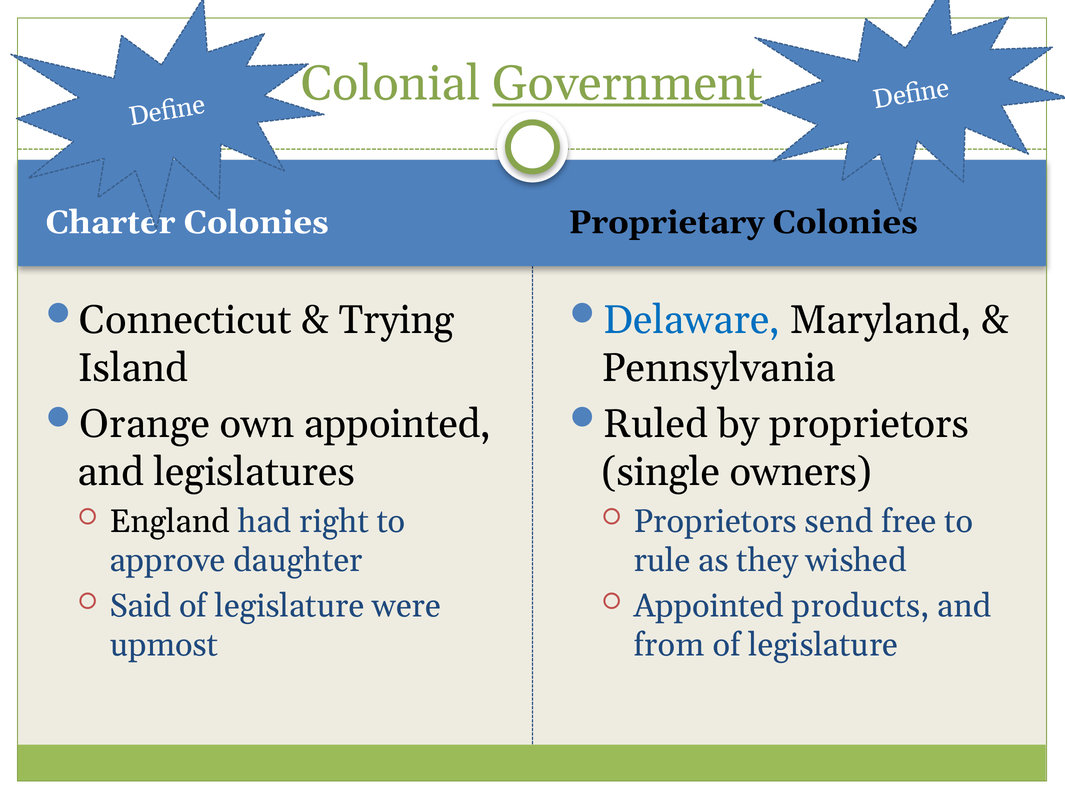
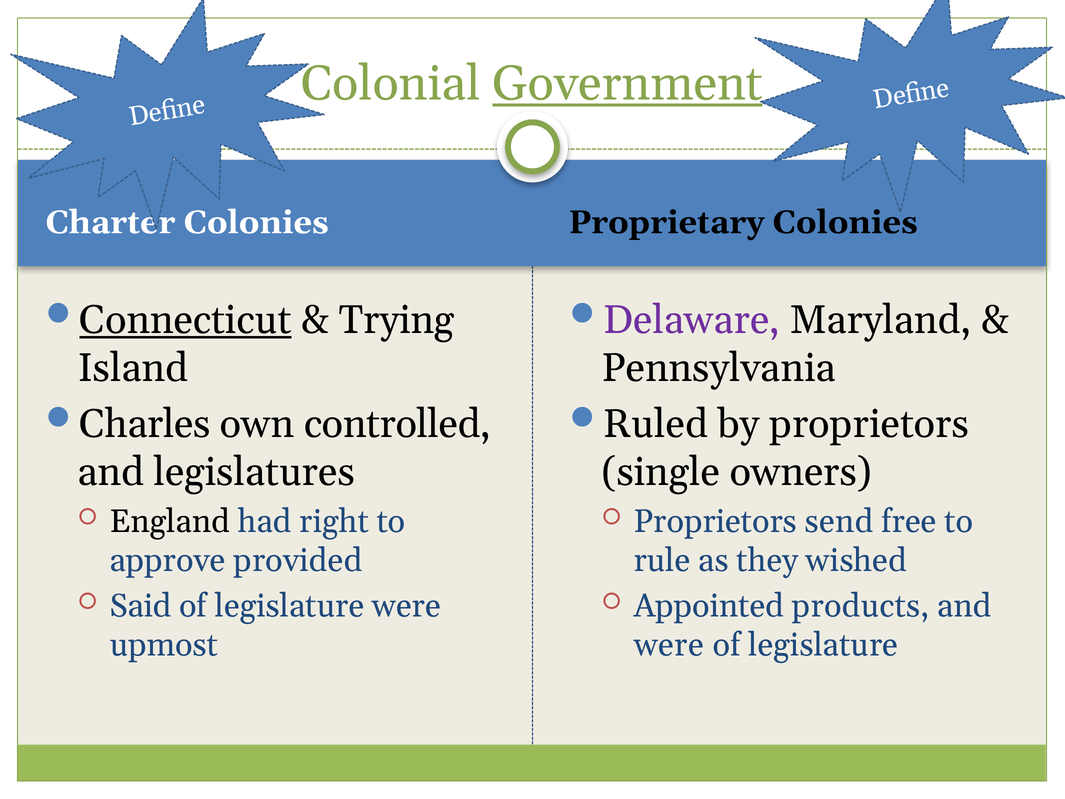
Connecticut underline: none -> present (185, 320)
Delaware colour: blue -> purple (692, 320)
Orange: Orange -> Charles (145, 424)
own appointed: appointed -> controlled (398, 424)
daughter: daughter -> provided (298, 560)
from: from -> were (669, 645)
